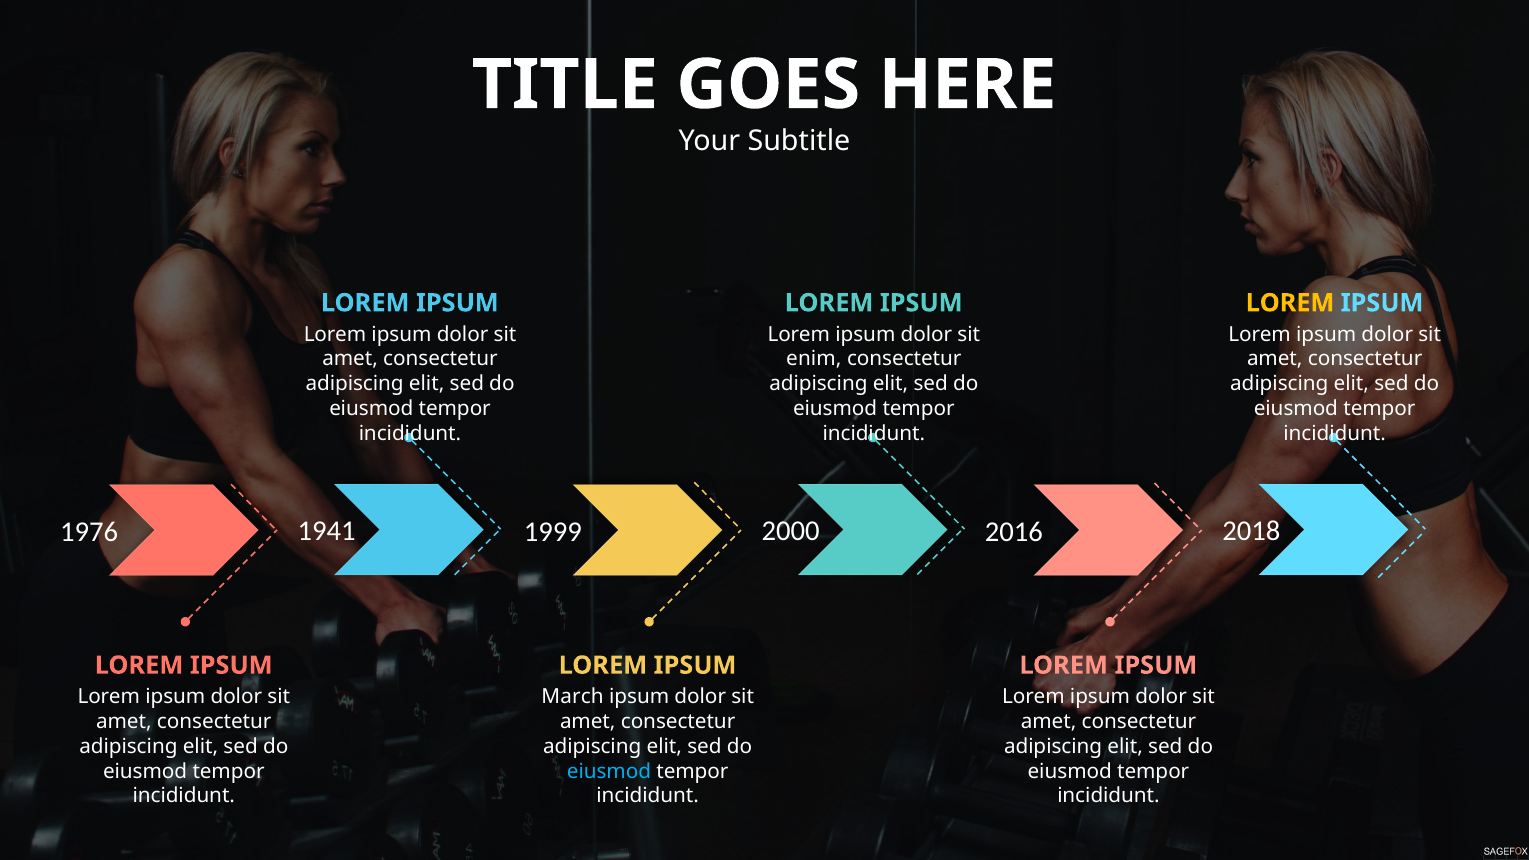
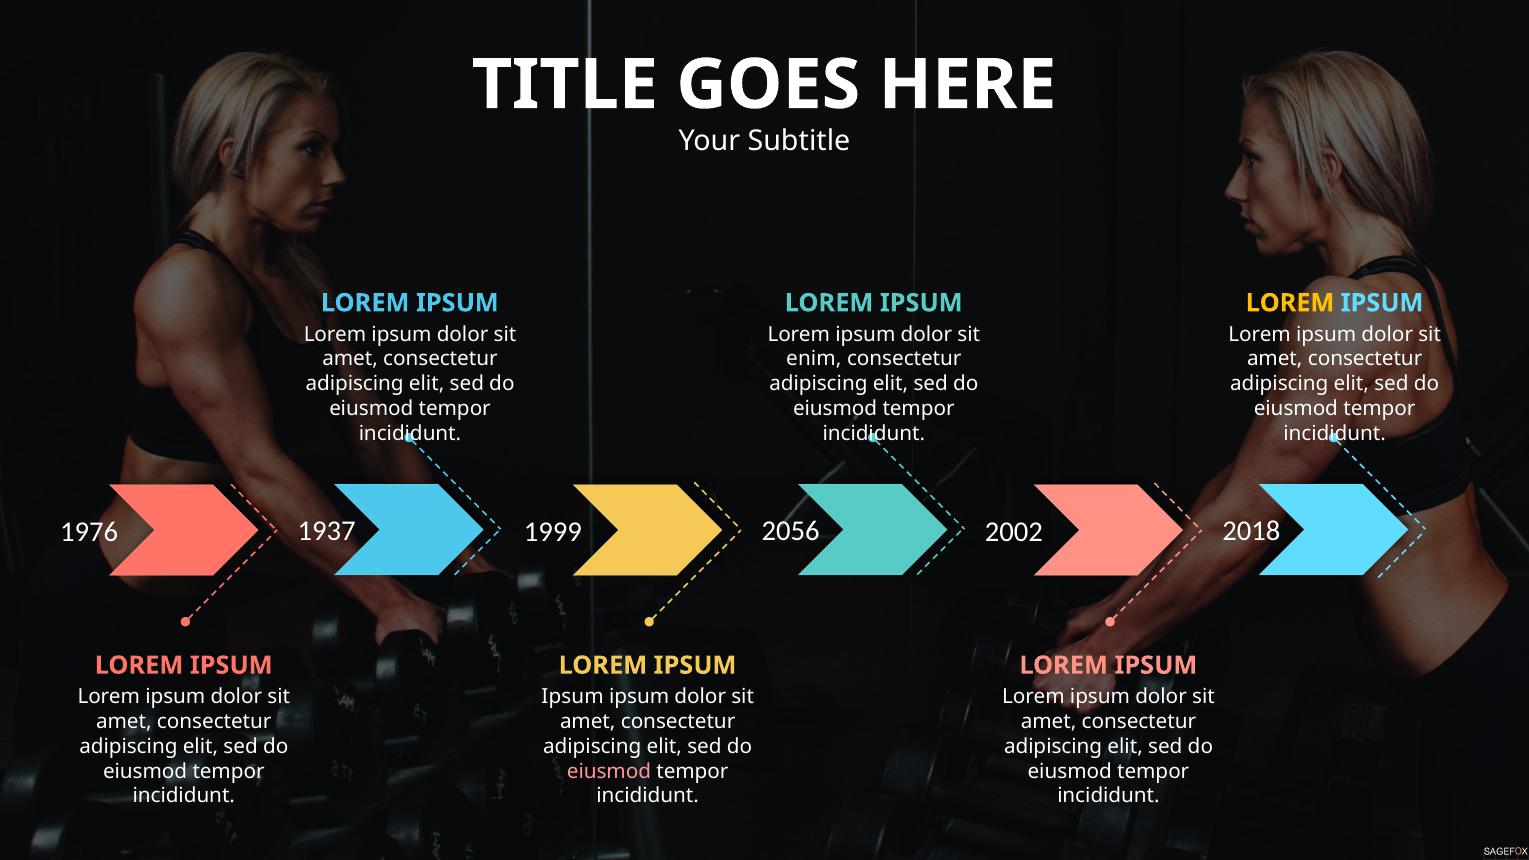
1941: 1941 -> 1937 (327, 531)
2000: 2000 -> 2056 (791, 531)
2016: 2016 -> 2002 (1014, 532)
March: March -> Ipsum (573, 697)
eiusmod colour: light blue -> pink (609, 771)
